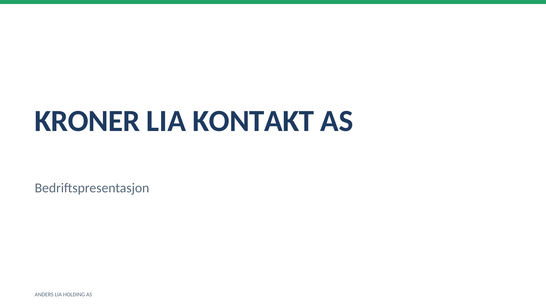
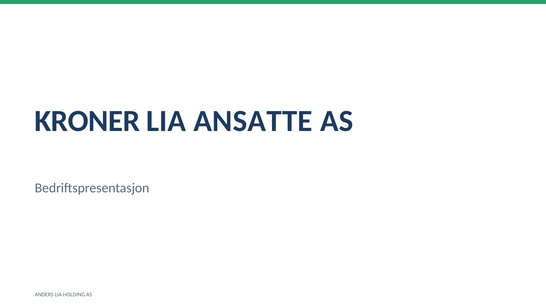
KONTAKT: KONTAKT -> ANSATTE (253, 121)
